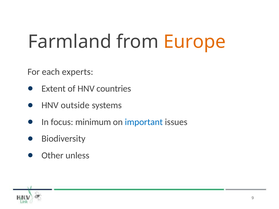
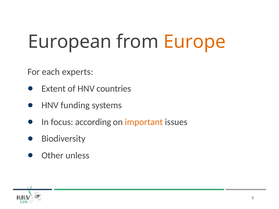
Farmland: Farmland -> European (70, 42)
outside: outside -> funding (75, 105)
minimum: minimum -> according (93, 122)
important colour: blue -> orange (144, 122)
